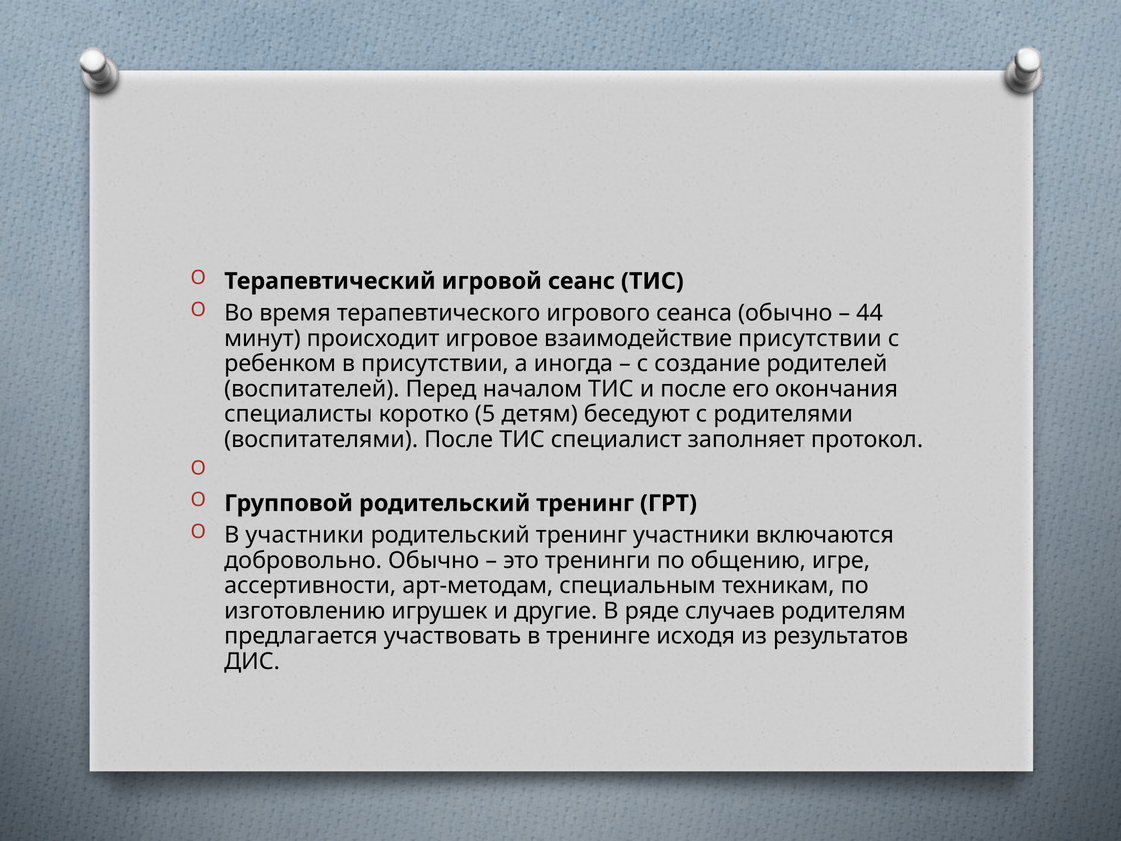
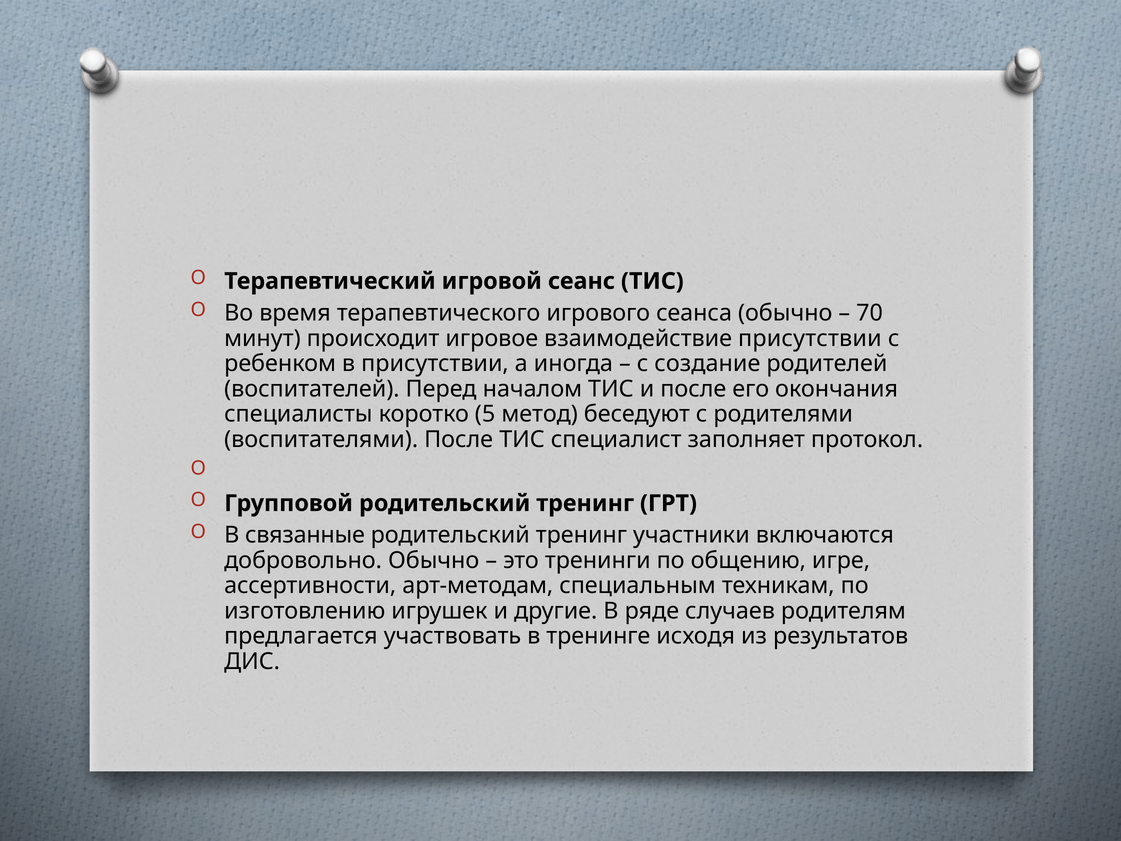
44: 44 -> 70 (870, 313)
детям: детям -> метод (540, 414)
В участники: участники -> связанные (305, 535)
